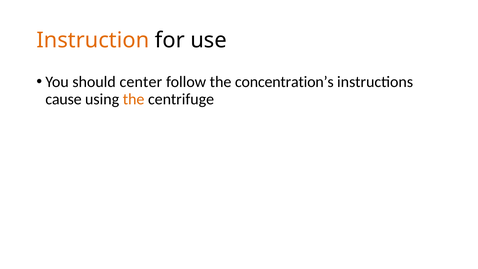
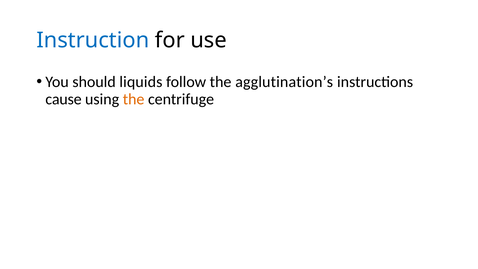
Instruction colour: orange -> blue (93, 40)
center: center -> liquids (141, 82)
concentration’s: concentration’s -> agglutination’s (284, 82)
